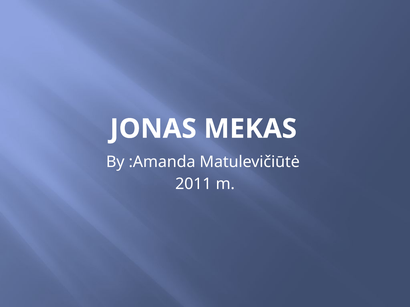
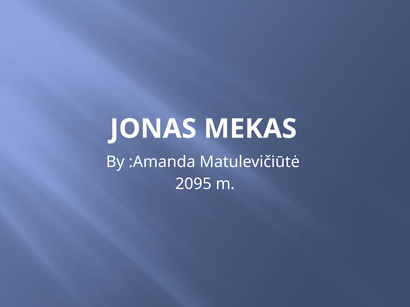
2011: 2011 -> 2095 (193, 184)
